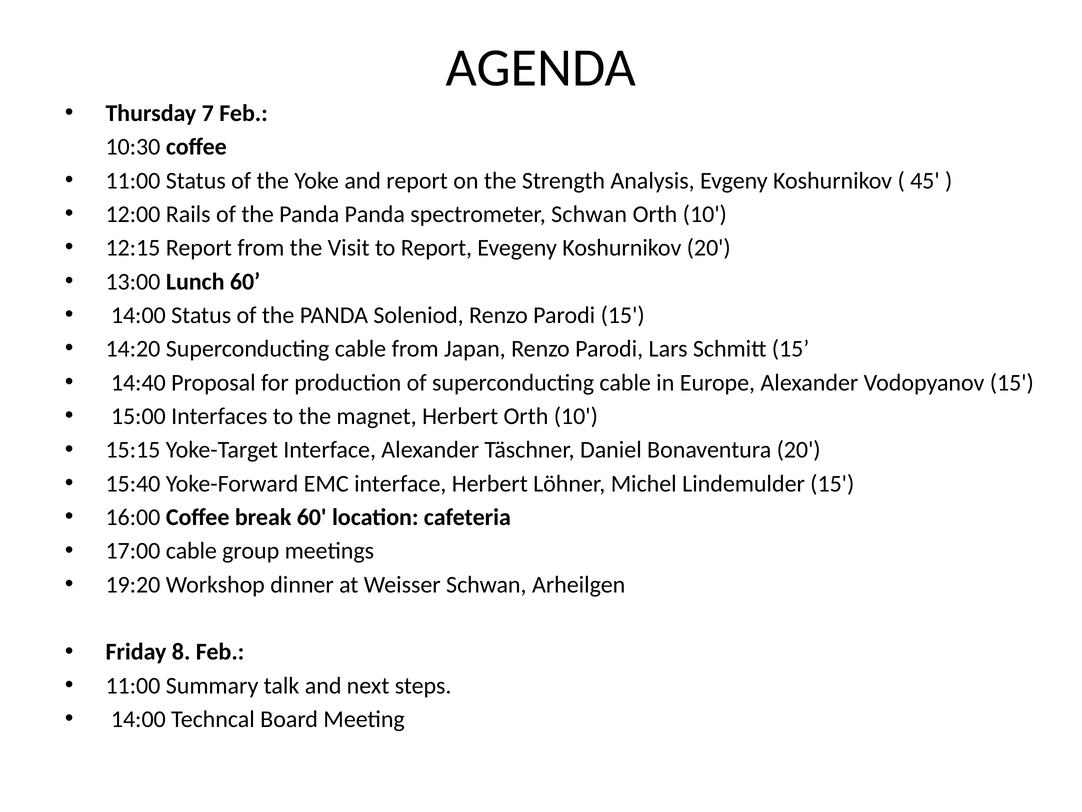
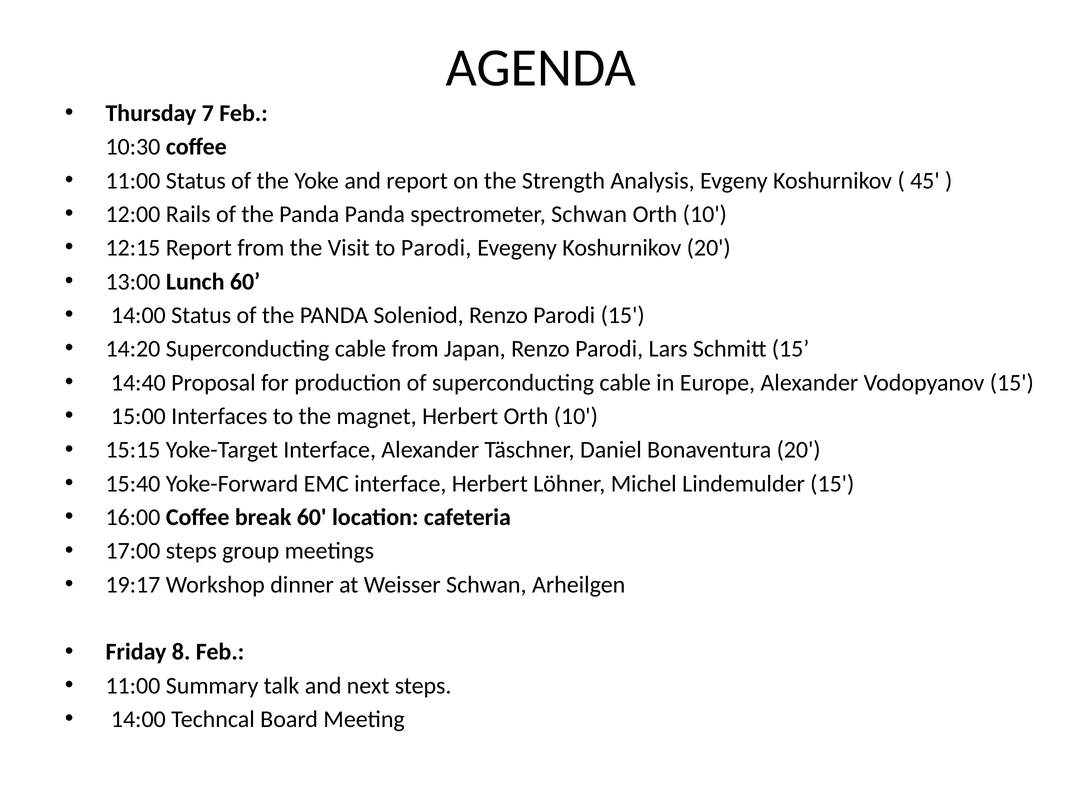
to Report: Report -> Parodi (436, 248)
17:00 cable: cable -> steps (191, 551)
19:20: 19:20 -> 19:17 (133, 584)
